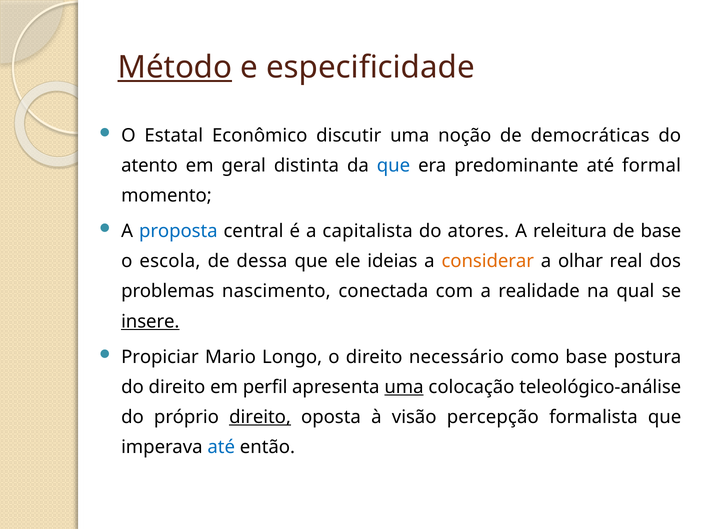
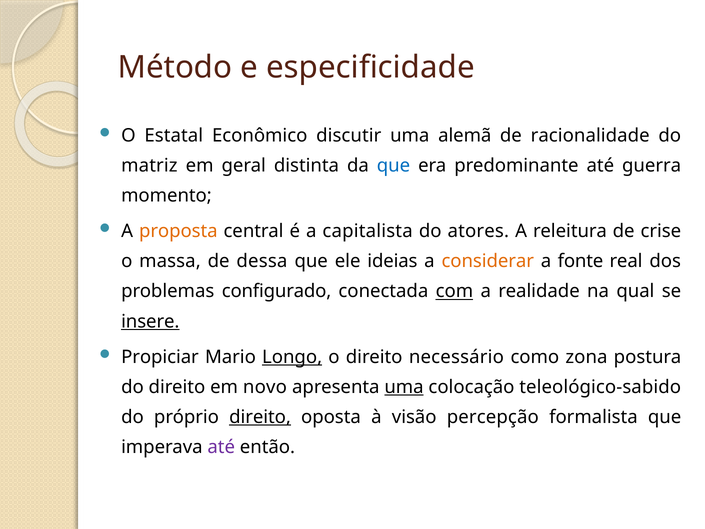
Método underline: present -> none (175, 67)
noção: noção -> alemã (465, 135)
democráticas: democráticas -> racionalidade (590, 135)
atento: atento -> matriz (149, 165)
formal: formal -> guerra (652, 165)
proposta colour: blue -> orange (178, 231)
de base: base -> crise (661, 231)
escola: escola -> massa (170, 261)
olhar: olhar -> fonte (581, 261)
nascimento: nascimento -> configurado (277, 291)
com underline: none -> present (454, 291)
Longo underline: none -> present (292, 357)
como base: base -> zona (586, 357)
perfil: perfil -> novo (265, 387)
teleológico-análise: teleológico-análise -> teleológico-sabido (600, 387)
até colour: blue -> purple (221, 447)
